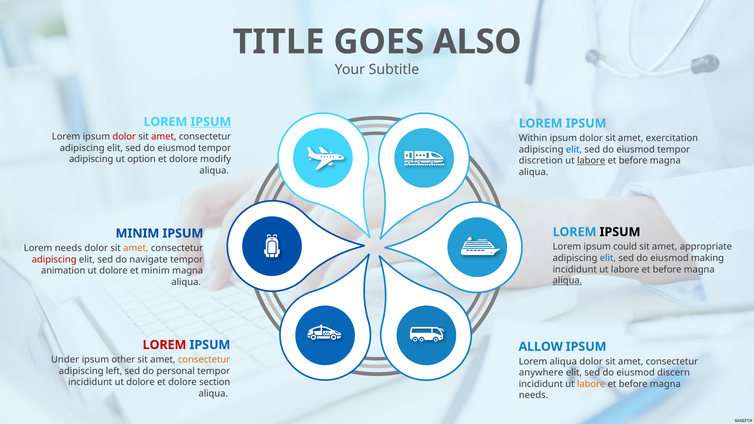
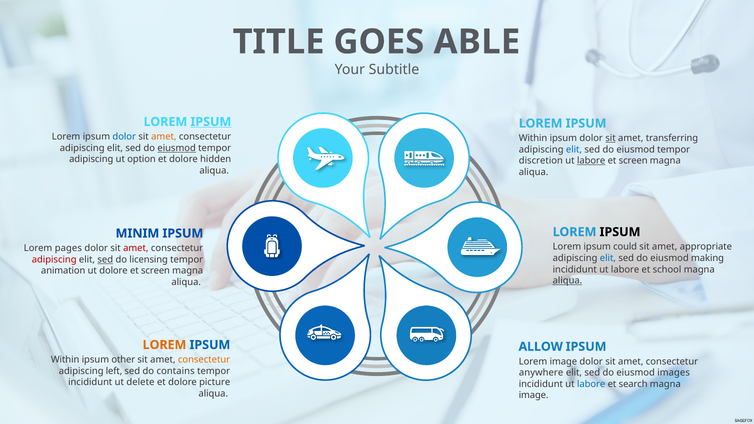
ALSO: ALSO -> ABLE (477, 42)
dolor colour: red -> blue (124, 137)
amet colour: red -> orange (164, 137)
sit underline: none -> present (611, 138)
exercitation: exercitation -> transferring (672, 138)
eiusmod underline: none -> present (177, 148)
modify: modify -> hidden (216, 159)
before: before -> screen (633, 161)
Lorem needs: needs -> pages (68, 248)
amet colour: orange -> red (136, 248)
sed underline: none -> present (105, 260)
navigate: navigate -> licensing (149, 260)
before: before -> school (667, 270)
minim: minim -> screen (155, 271)
LOREM colour: red -> orange (164, 345)
Under: Under -> Within (65, 360)
Lorem aliqua: aliqua -> image (563, 362)
personal: personal -> contains (176, 371)
discern: discern -> images (674, 373)
incididunt ut dolore: dolore -> delete (140, 382)
section: section -> picture (215, 382)
labore colour: orange -> blue (591, 384)
before: before -> search (633, 384)
needs: needs -> image (534, 395)
